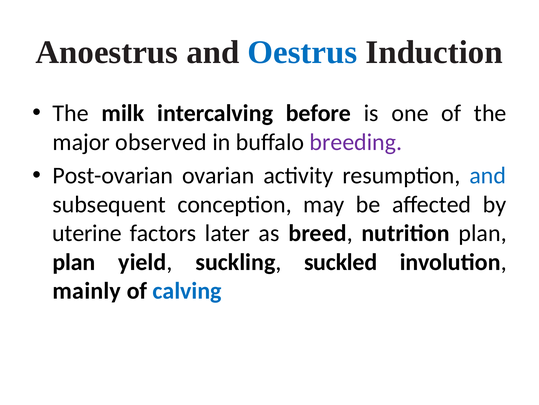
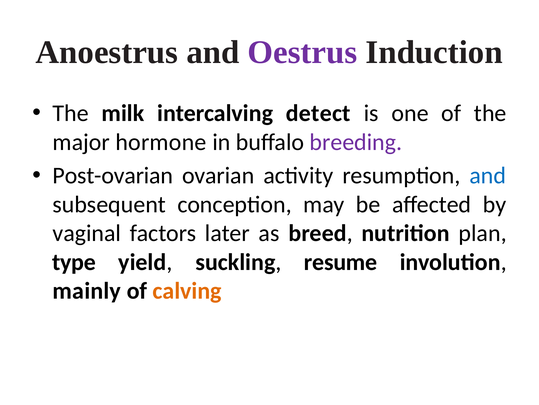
Oestrus colour: blue -> purple (303, 52)
before: before -> detect (318, 113)
observed: observed -> hormone (161, 142)
uterine: uterine -> vaginal (87, 233)
plan: plan -> type (74, 262)
suckled: suckled -> resume (341, 262)
calving colour: blue -> orange (187, 290)
